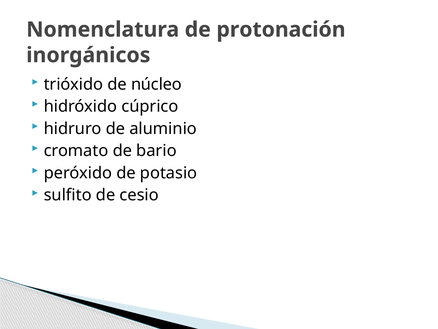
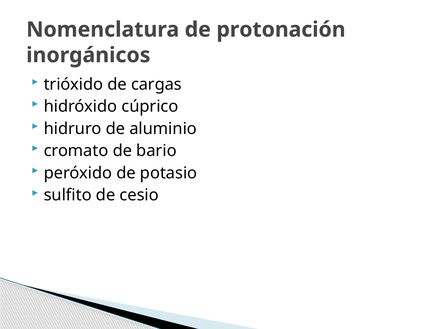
núcleo: núcleo -> cargas (156, 84)
